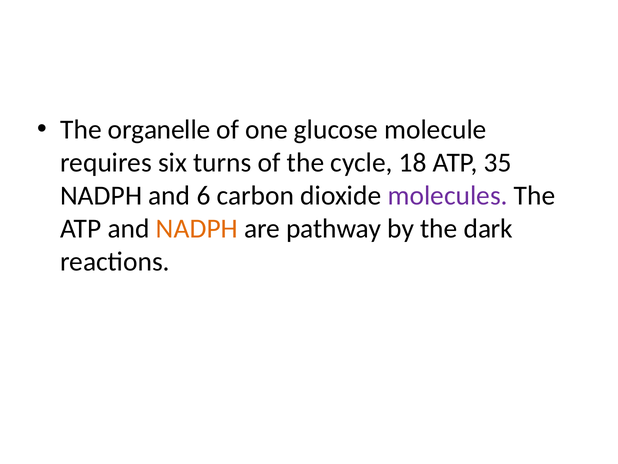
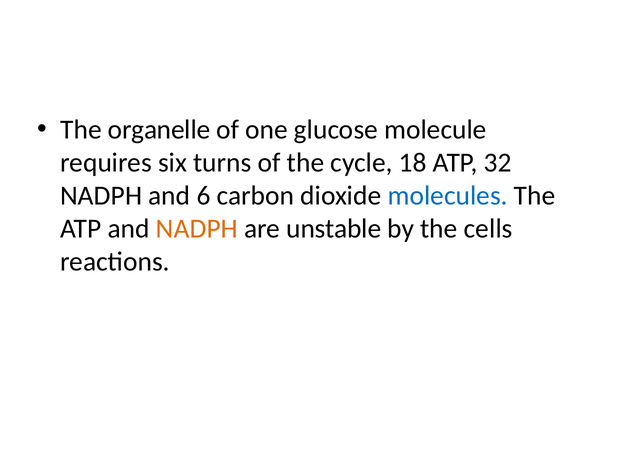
35: 35 -> 32 (498, 163)
molecules colour: purple -> blue (448, 196)
pathway: pathway -> unstable (334, 229)
dark: dark -> cells (488, 229)
